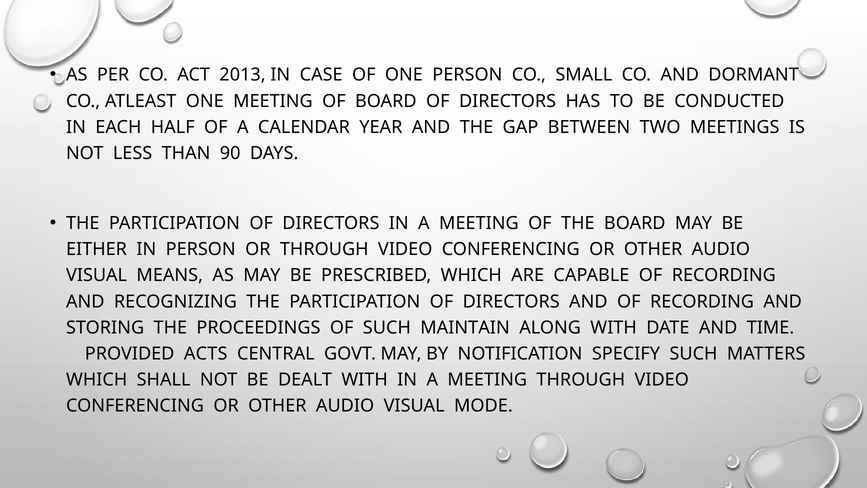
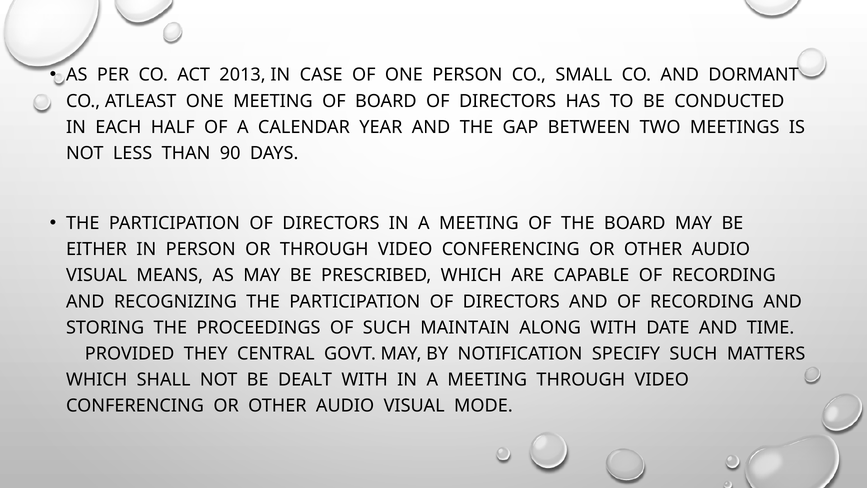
ACTS: ACTS -> THEY (206, 353)
